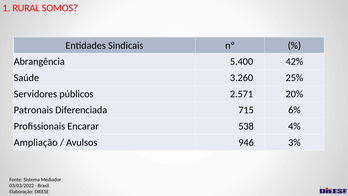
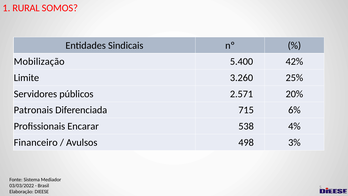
Abrangência: Abrangência -> Mobilização (39, 62)
Saúde: Saúde -> Limite (26, 78)
Ampliação: Ampliação -> Financeiro (36, 142)
946: 946 -> 498 (246, 142)
